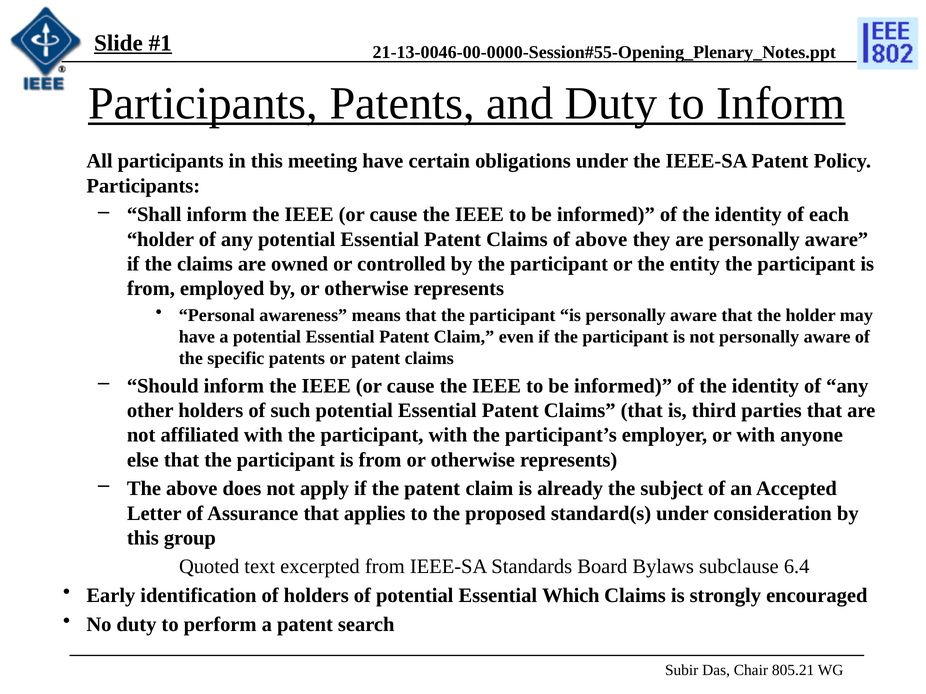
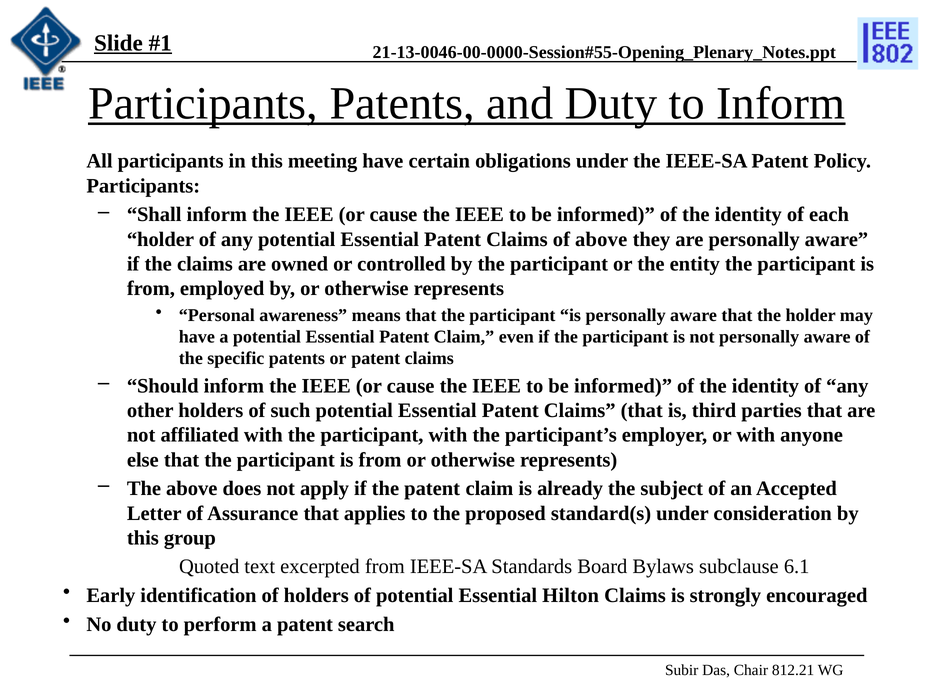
6.4: 6.4 -> 6.1 (797, 567)
Which: Which -> Hilton (571, 596)
805.21: 805.21 -> 812.21 (793, 671)
